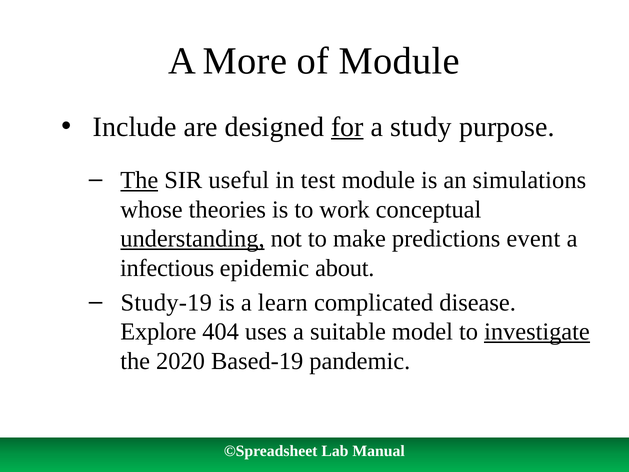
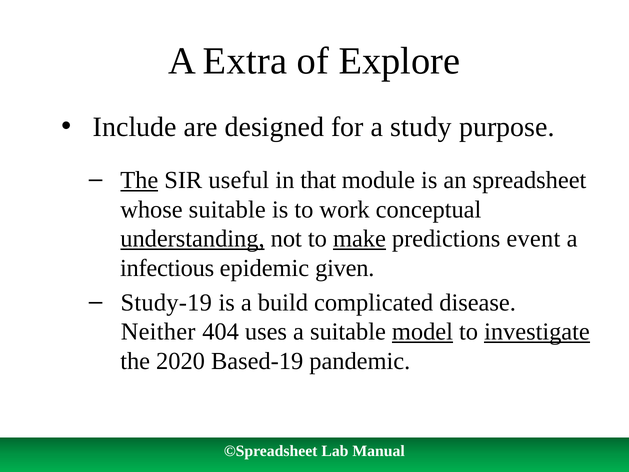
More: More -> Extra (245, 61)
of Module: Module -> Explore (399, 61)
for underline: present -> none (347, 127)
test: test -> that (318, 180)
simulations: simulations -> spreadsheet (529, 180)
whose theories: theories -> suitable (227, 209)
make underline: none -> present (359, 239)
about: about -> given (345, 268)
learn: learn -> build (283, 302)
Explore: Explore -> Neither (158, 332)
model underline: none -> present (422, 332)
